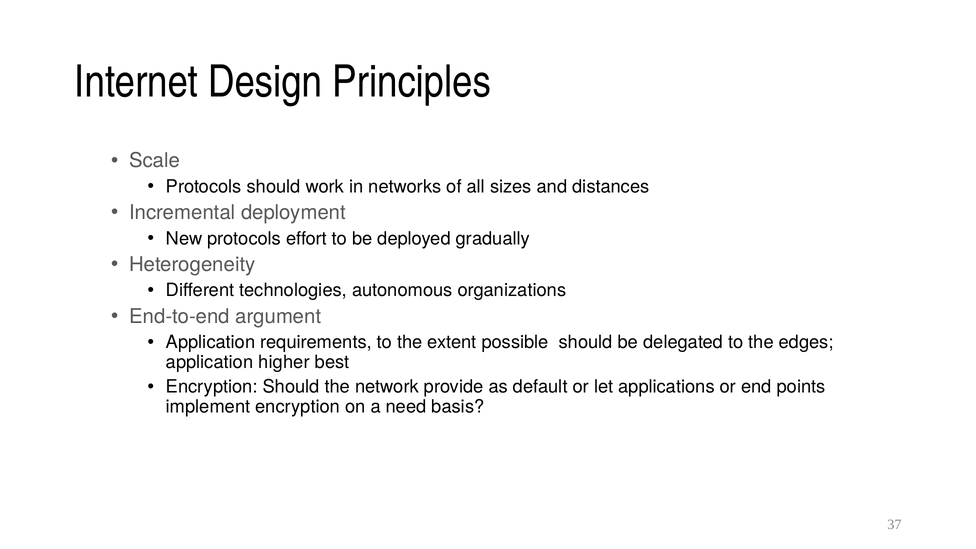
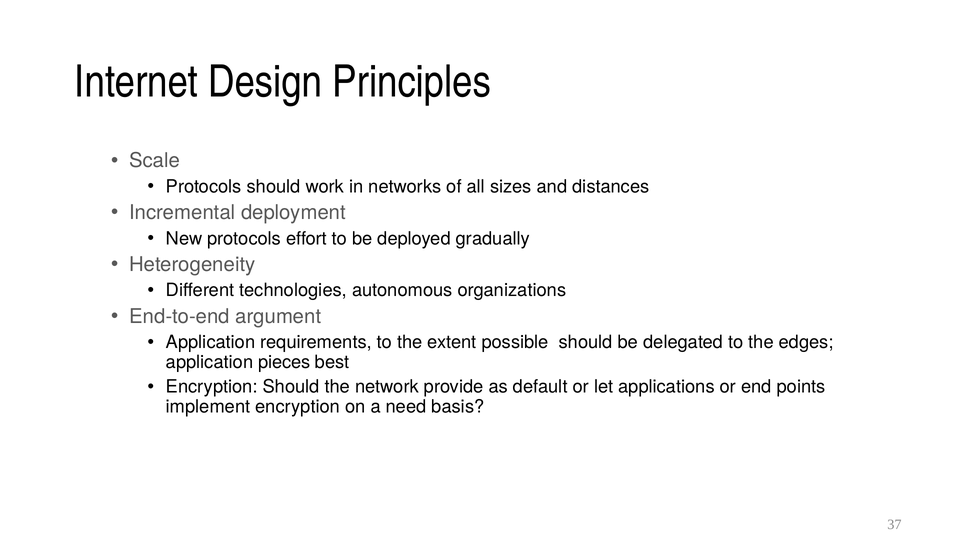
higher: higher -> pieces (284, 362)
